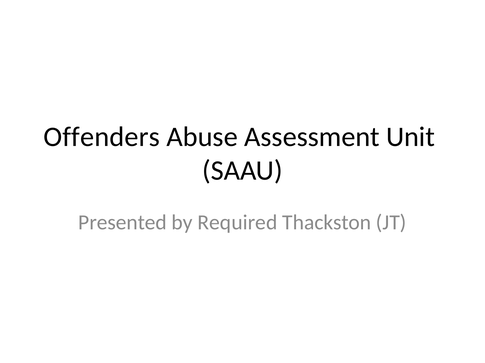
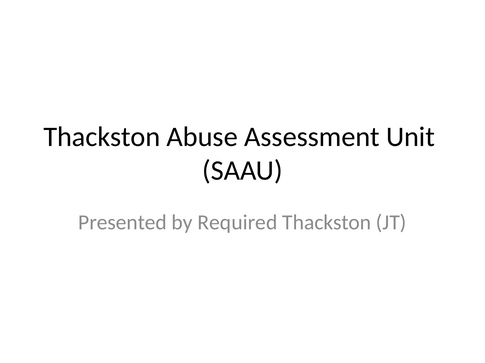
Offenders: Offenders -> Thackston (102, 137)
